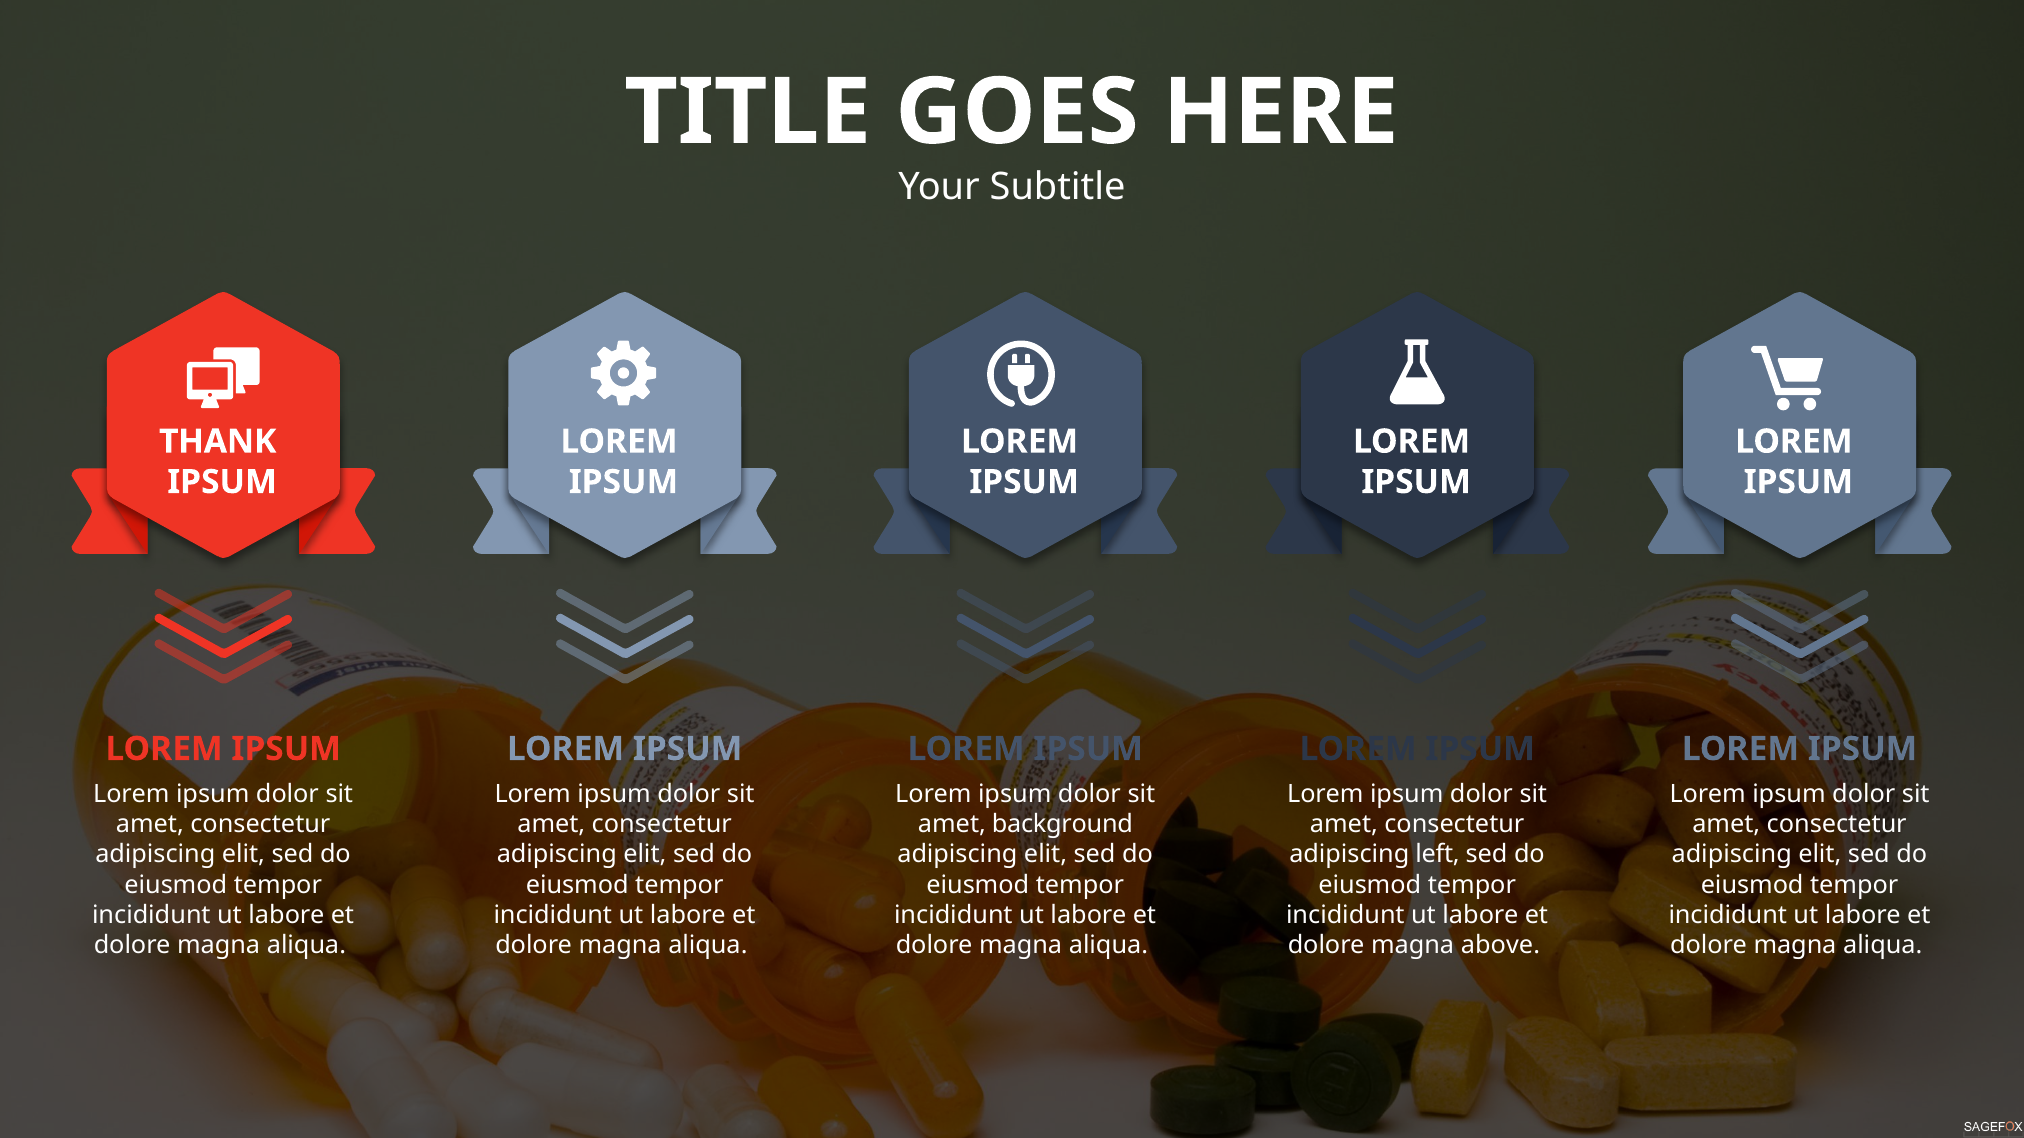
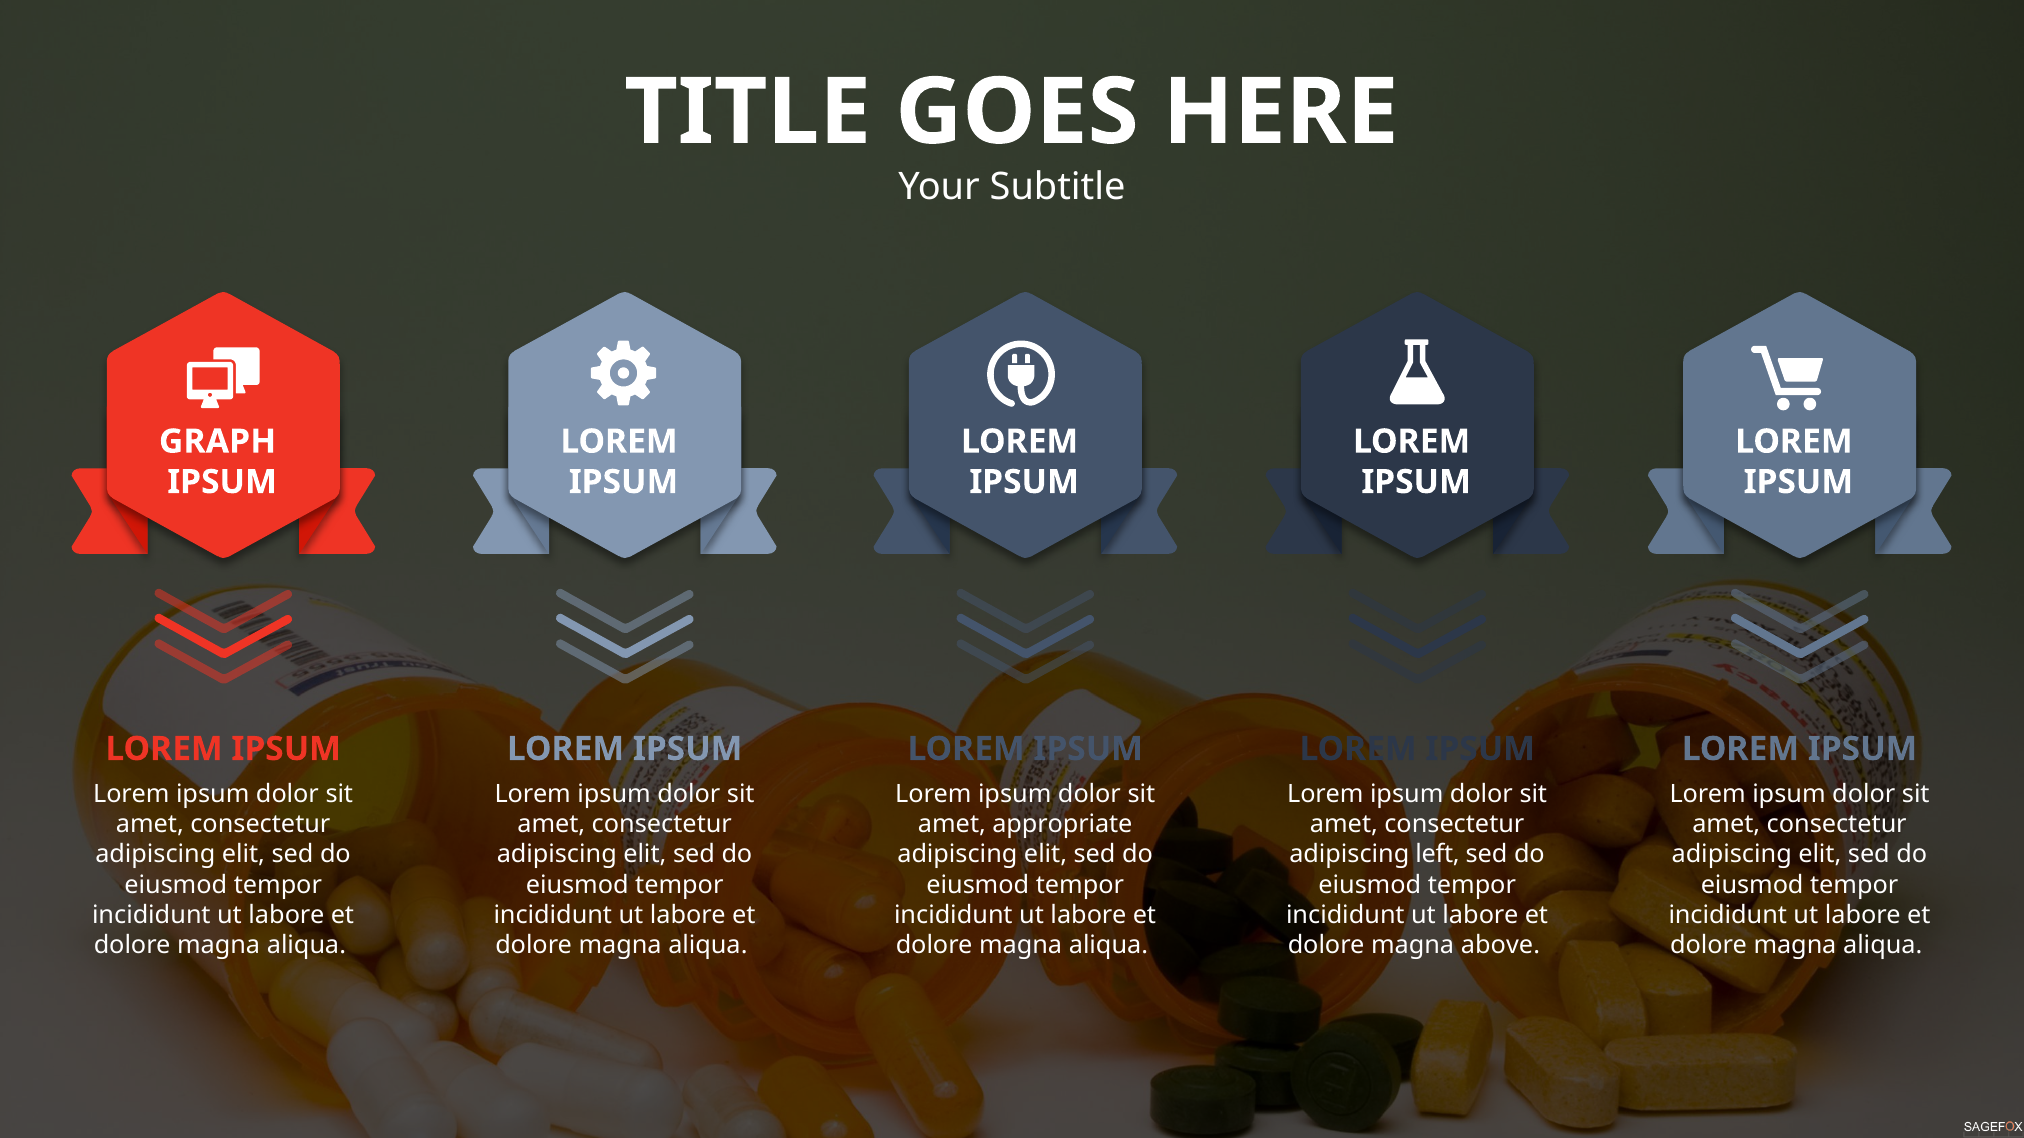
THANK: THANK -> GRAPH (218, 442)
background: background -> appropriate (1062, 825)
